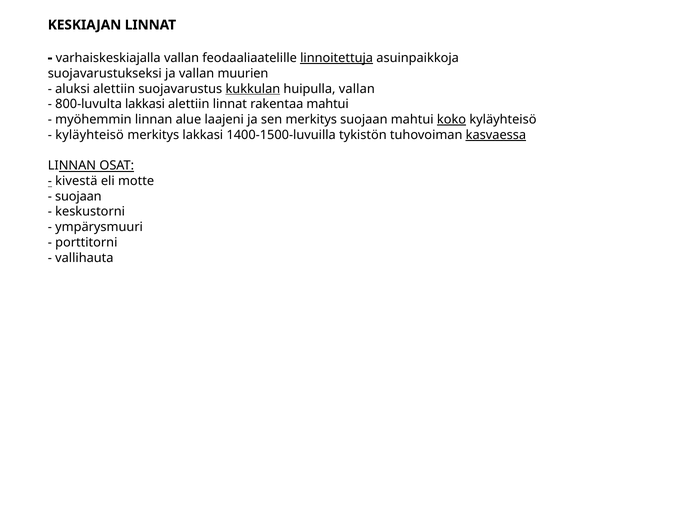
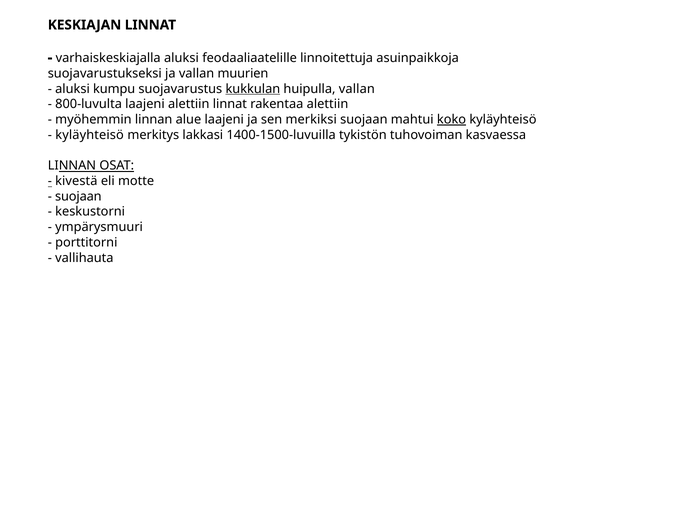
varhaiskeskiajalla vallan: vallan -> aluksi (181, 58)
linnoitettuja underline: present -> none (337, 58)
aluksi alettiin: alettiin -> kumpu (114, 89)
800-luvulta lakkasi: lakkasi -> laajeni (145, 104)
rakentaa mahtui: mahtui -> alettiin (328, 104)
sen merkitys: merkitys -> merkiksi (311, 119)
kasvaessa underline: present -> none (496, 135)
